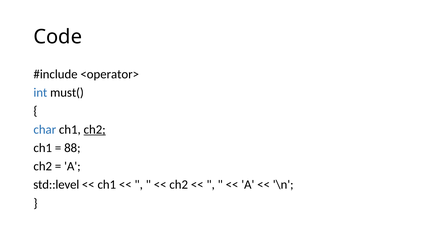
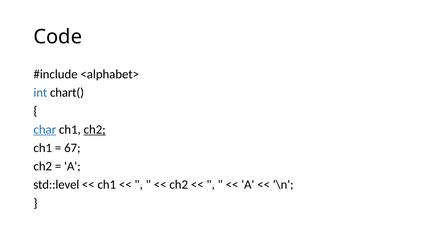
<operator>: <operator> -> <alphabet> (110, 74)
must(: must( -> chart( (67, 93)
char underline: none -> present (45, 129)
88: 88 -> 67 (72, 148)
